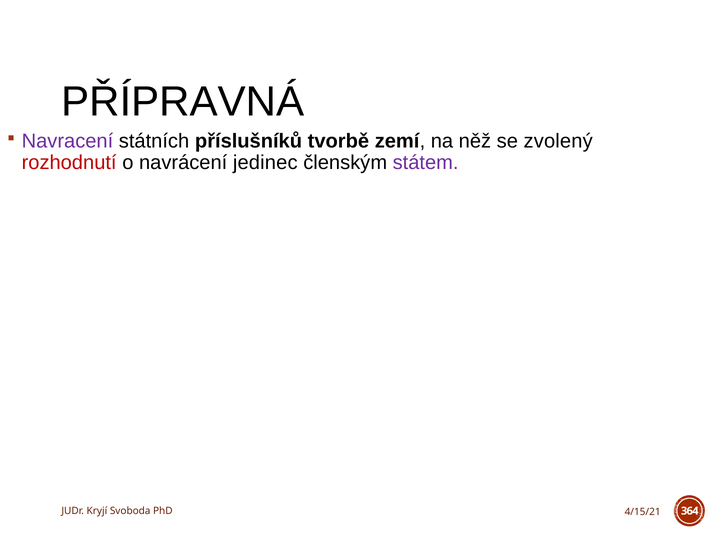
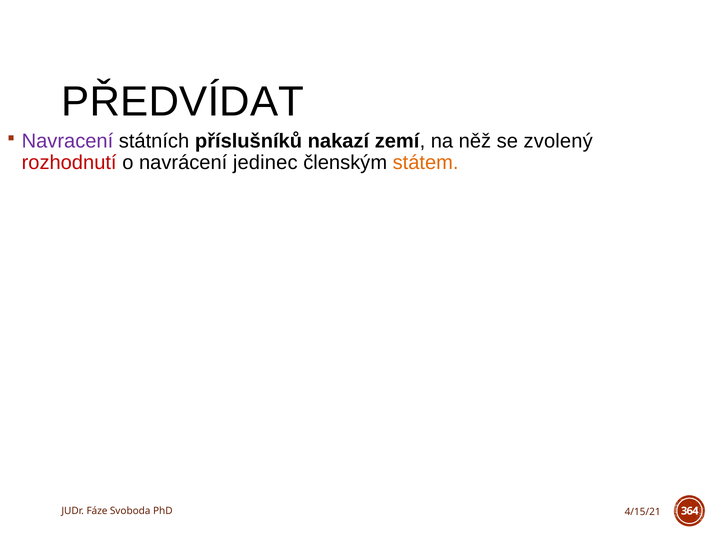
PŘÍPRAVNÁ: PŘÍPRAVNÁ -> PŘEDVÍDAT (183, 102)
tvorbě: tvorbě -> nakazí (338, 141)
státem colour: purple -> orange (426, 163)
Kryjí: Kryjí -> Fáze (97, 510)
